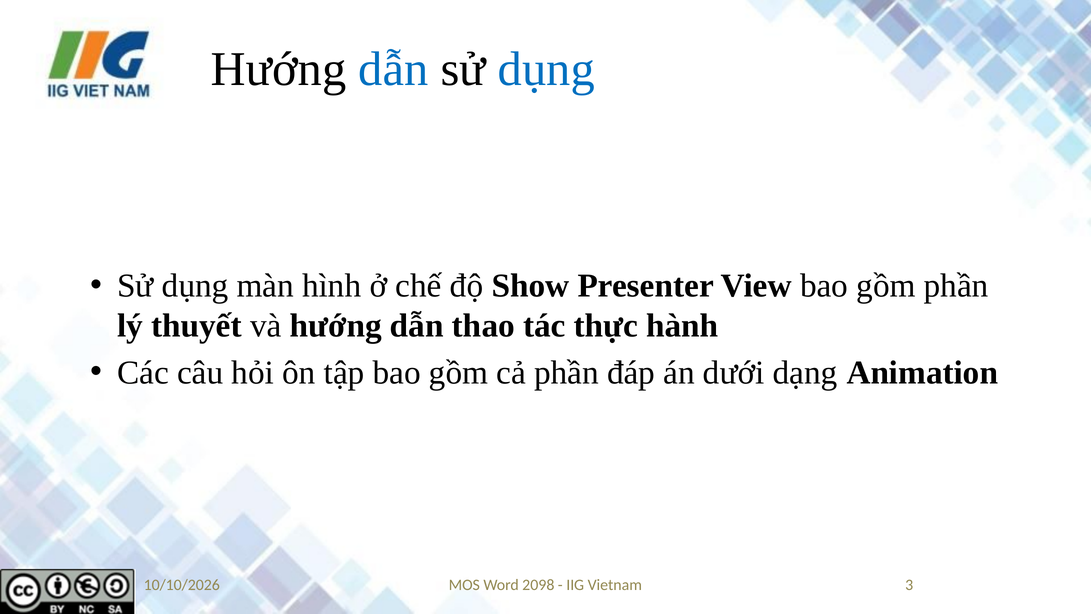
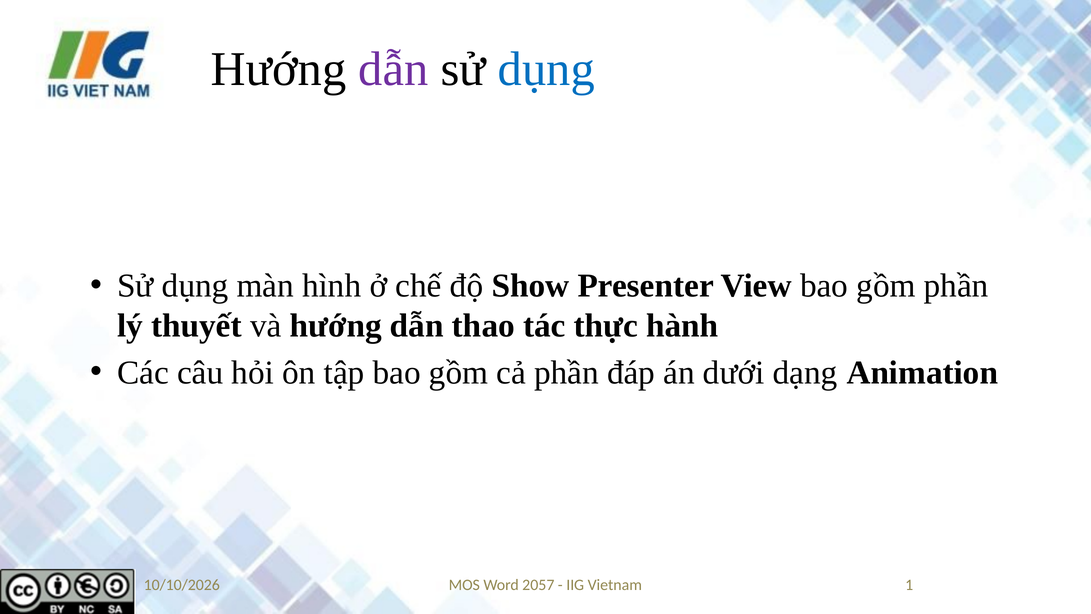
dẫn colour: blue -> purple (393, 69)
2098: 2098 -> 2057 (538, 585)
3: 3 -> 1 (909, 585)
